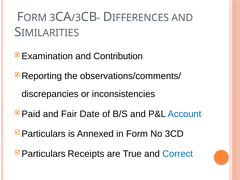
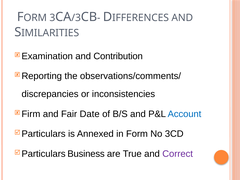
Paid: Paid -> Firm (31, 114)
Receipts: Receipts -> Business (86, 154)
Correct colour: blue -> purple (178, 154)
